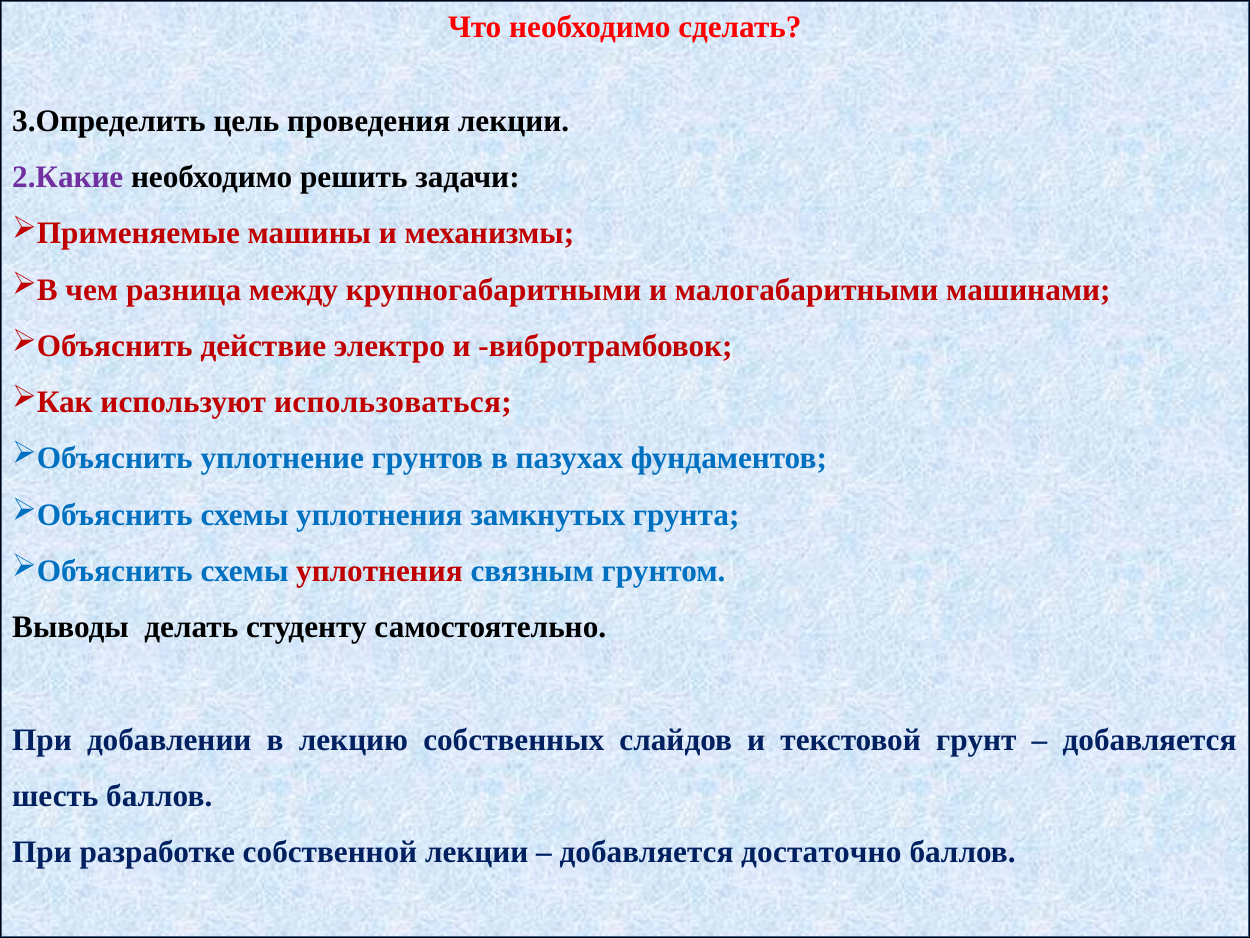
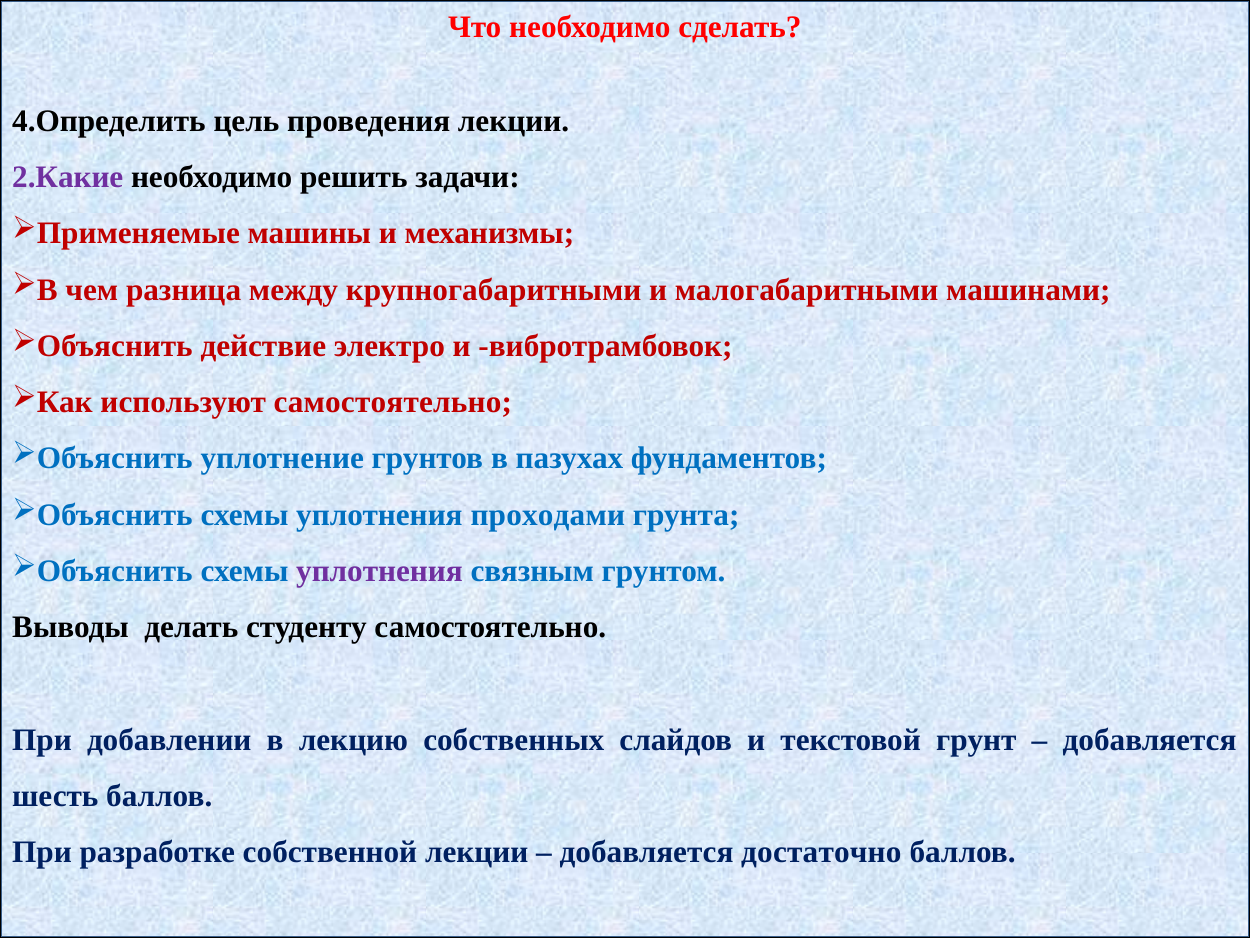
3.Определить: 3.Определить -> 4.Определить (109, 121)
используют использоваться: использоваться -> самостоятельно (393, 402)
замкнутых: замкнутых -> проходами (548, 515)
уплотнения colour: red -> purple (379, 571)
